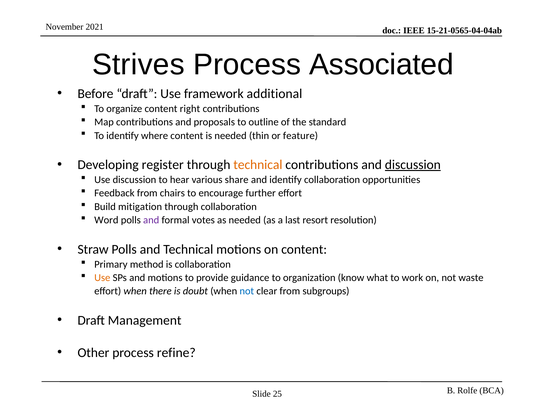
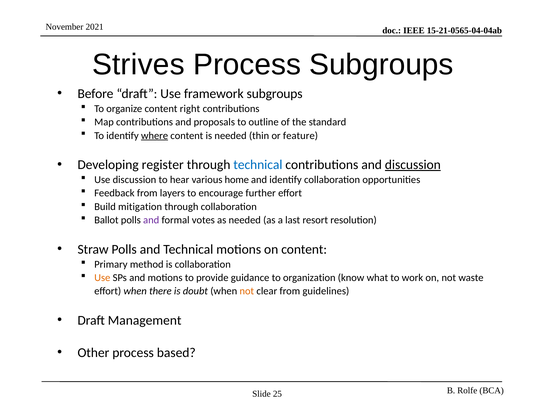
Process Associated: Associated -> Subgroups (381, 65)
framework additional: additional -> subgroups (275, 94)
where underline: none -> present (155, 135)
technical colour: orange -> blue (258, 165)
share: share -> home (237, 180)
chairs: chairs -> layers (172, 193)
Word: Word -> Ballot (106, 220)
not colour: blue -> orange (247, 291)
subgroups: subgroups -> guidelines (326, 291)
refine: refine -> based (176, 352)
